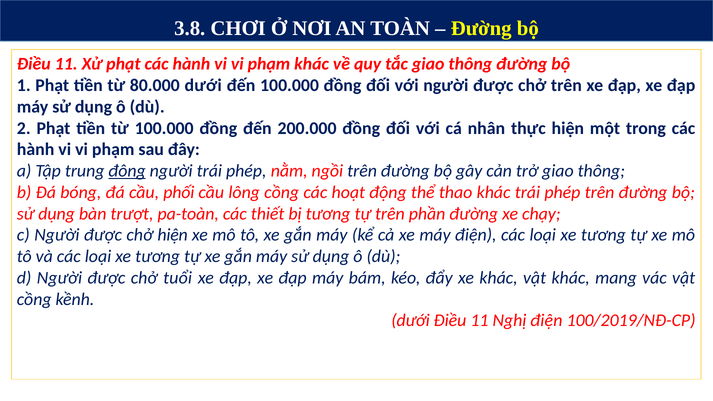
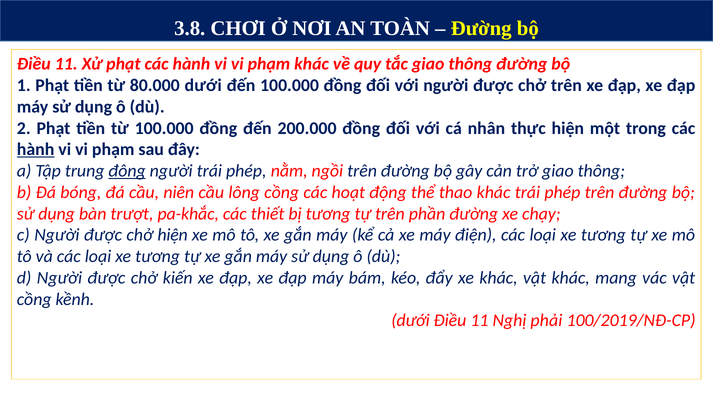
hành underline: none -> present (36, 150)
phối: phối -> niên (179, 192)
pa-toàn: pa-toàn -> pa-khắc (188, 214)
tuổi: tuổi -> kiến (178, 278)
Nghị điện: điện -> phải (546, 321)
